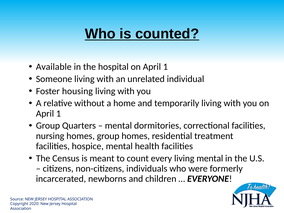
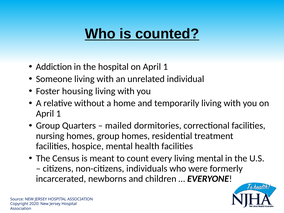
Available: Available -> Addiction (54, 67)
mental: mental -> mailed (118, 126)
